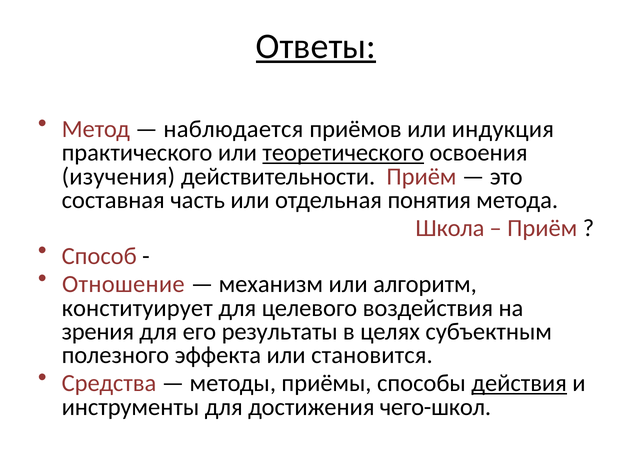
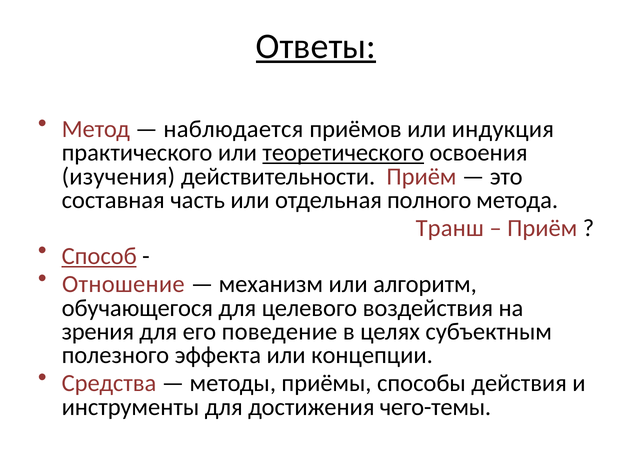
понятия: понятия -> полного (429, 200)
Школа: Школа -> Транш (450, 228)
Способ underline: none -> present (99, 256)
конституирует: конституирует -> обучающегося (137, 308)
результаты: результаты -> поведение (280, 332)
становится: становится -> концепции (372, 355)
действия underline: present -> none (519, 383)
чего-школ: чего-школ -> чего-темы (435, 407)
